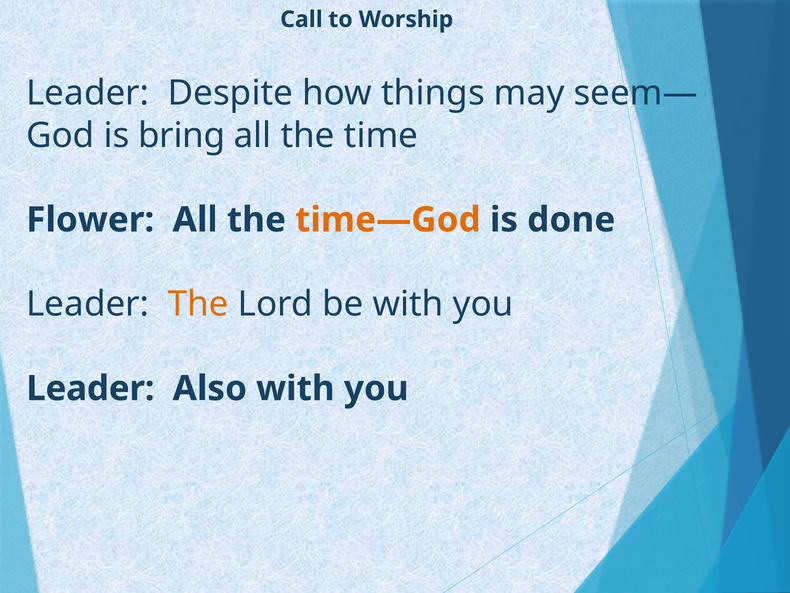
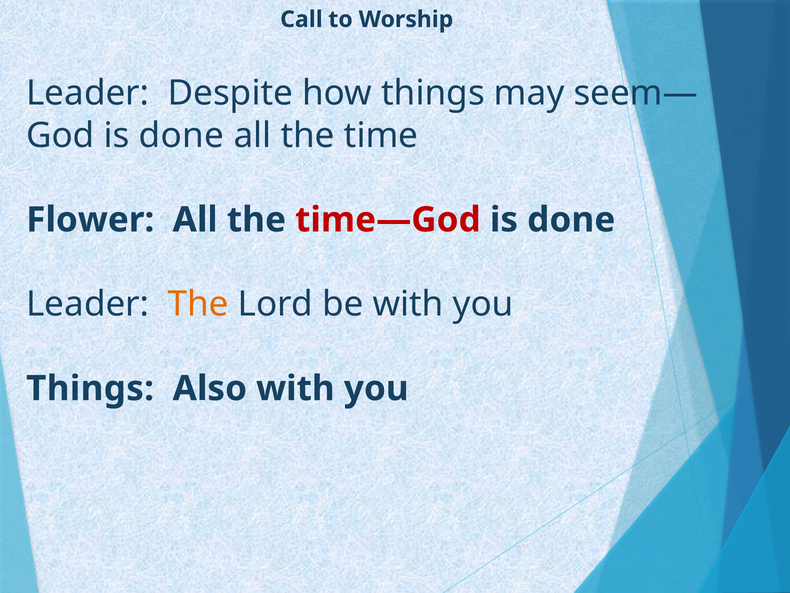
bring: bring -> done (181, 135)
time—God colour: orange -> red (388, 220)
Leader: Leader -> Things (90, 388)
